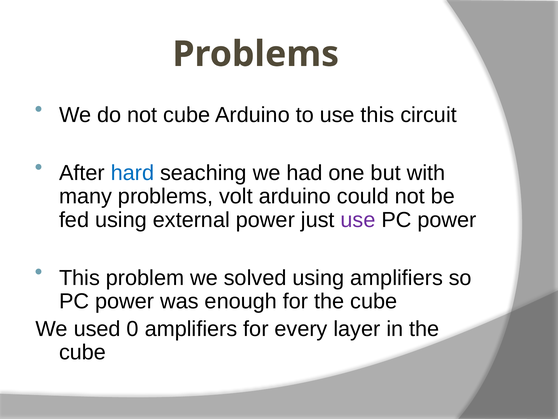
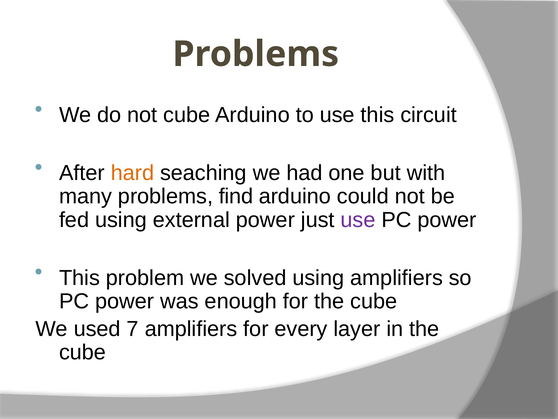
hard colour: blue -> orange (132, 173)
volt: volt -> find (236, 196)
0: 0 -> 7 (133, 329)
